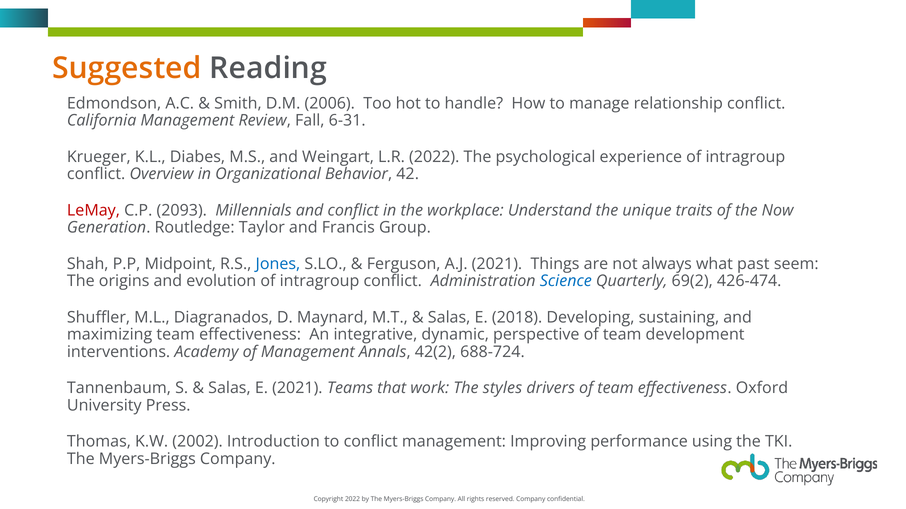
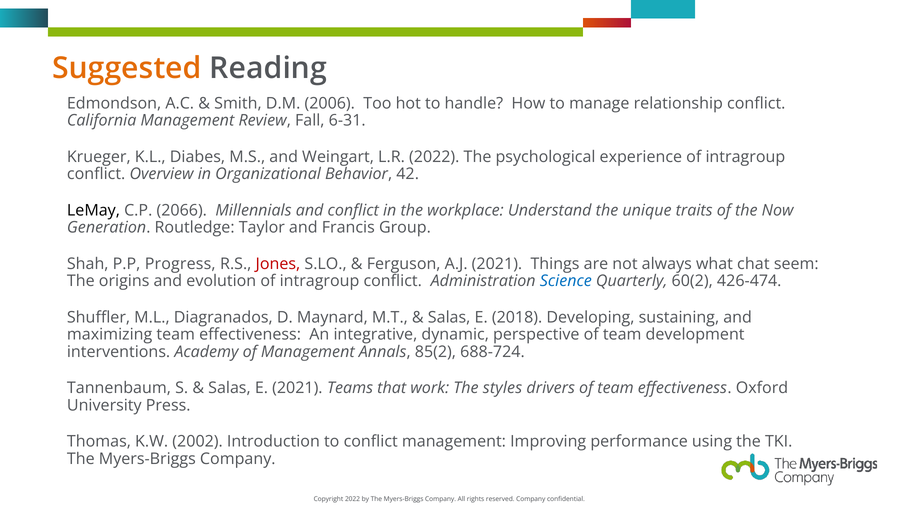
LeMay colour: red -> black (93, 211)
2093: 2093 -> 2066 (182, 211)
Midpoint: Midpoint -> Progress (180, 264)
Jones colour: blue -> red (278, 264)
past: past -> chat (753, 264)
69(2: 69(2 -> 60(2 (692, 282)
42(2: 42(2 -> 85(2 (435, 352)
